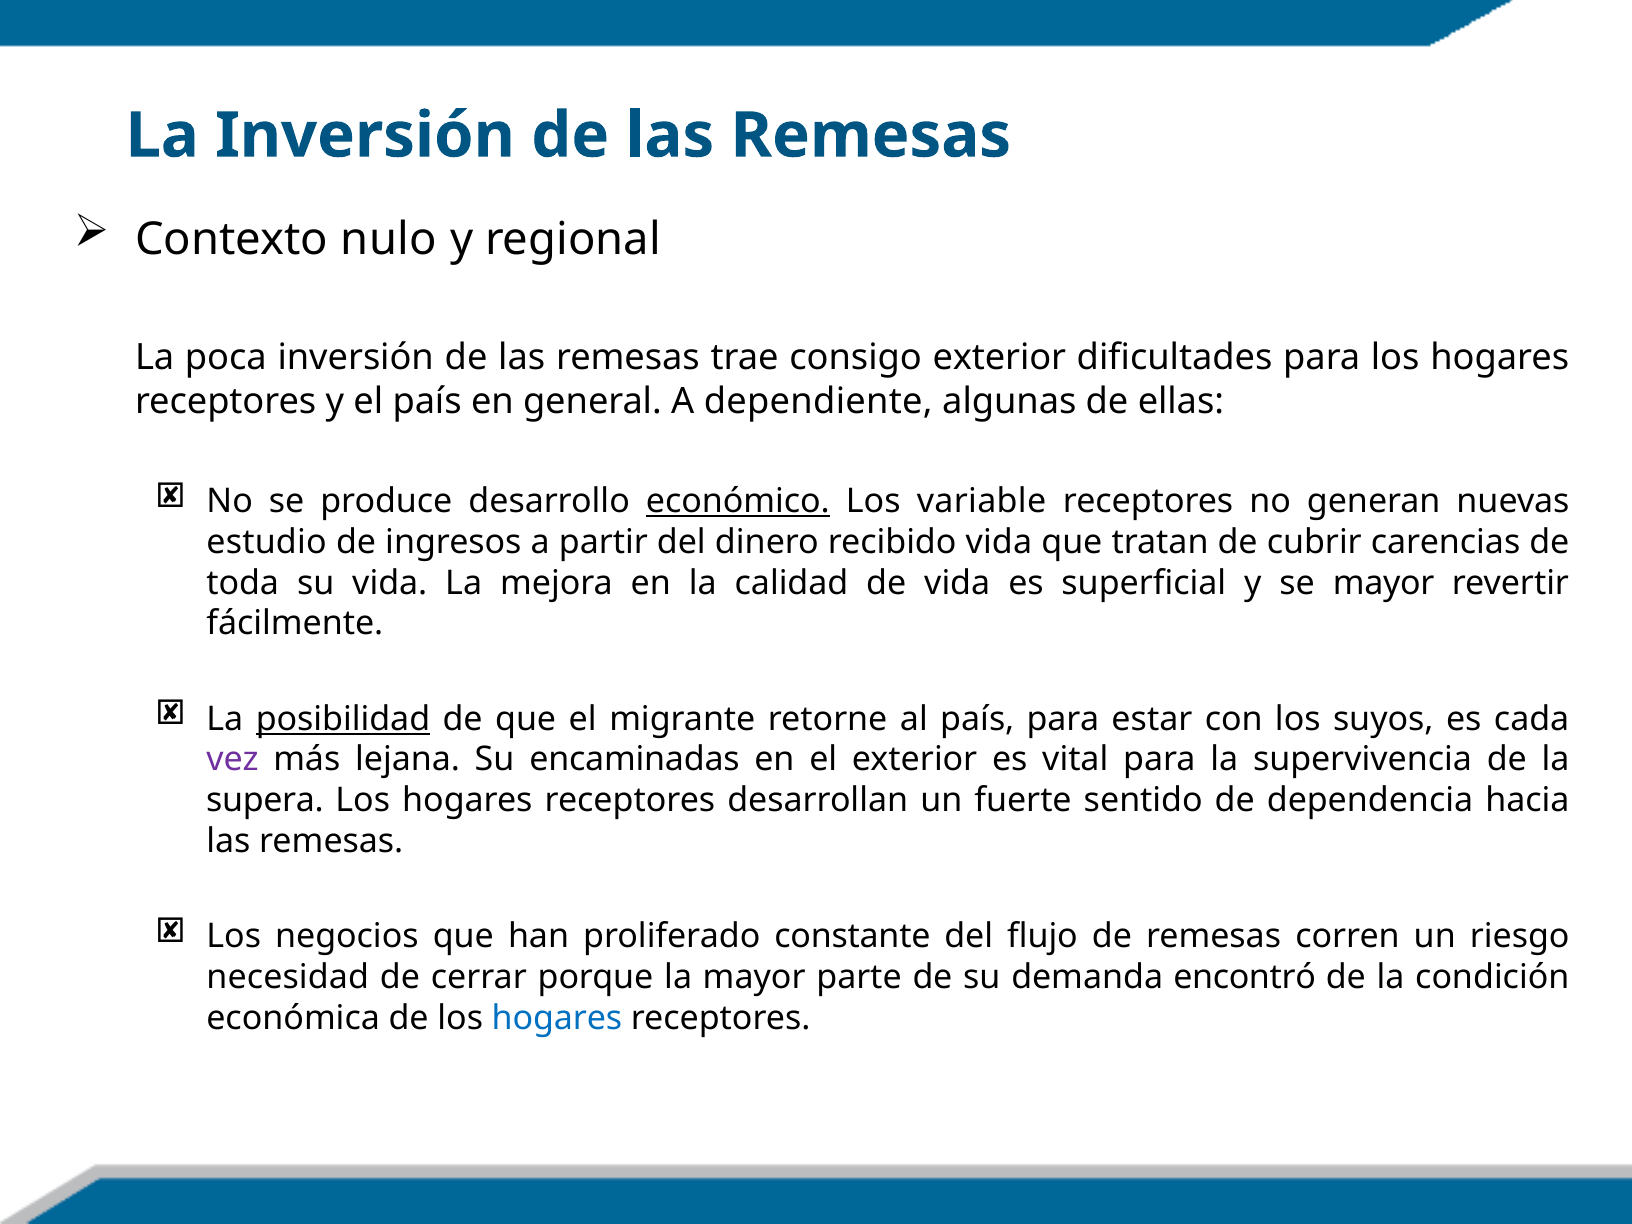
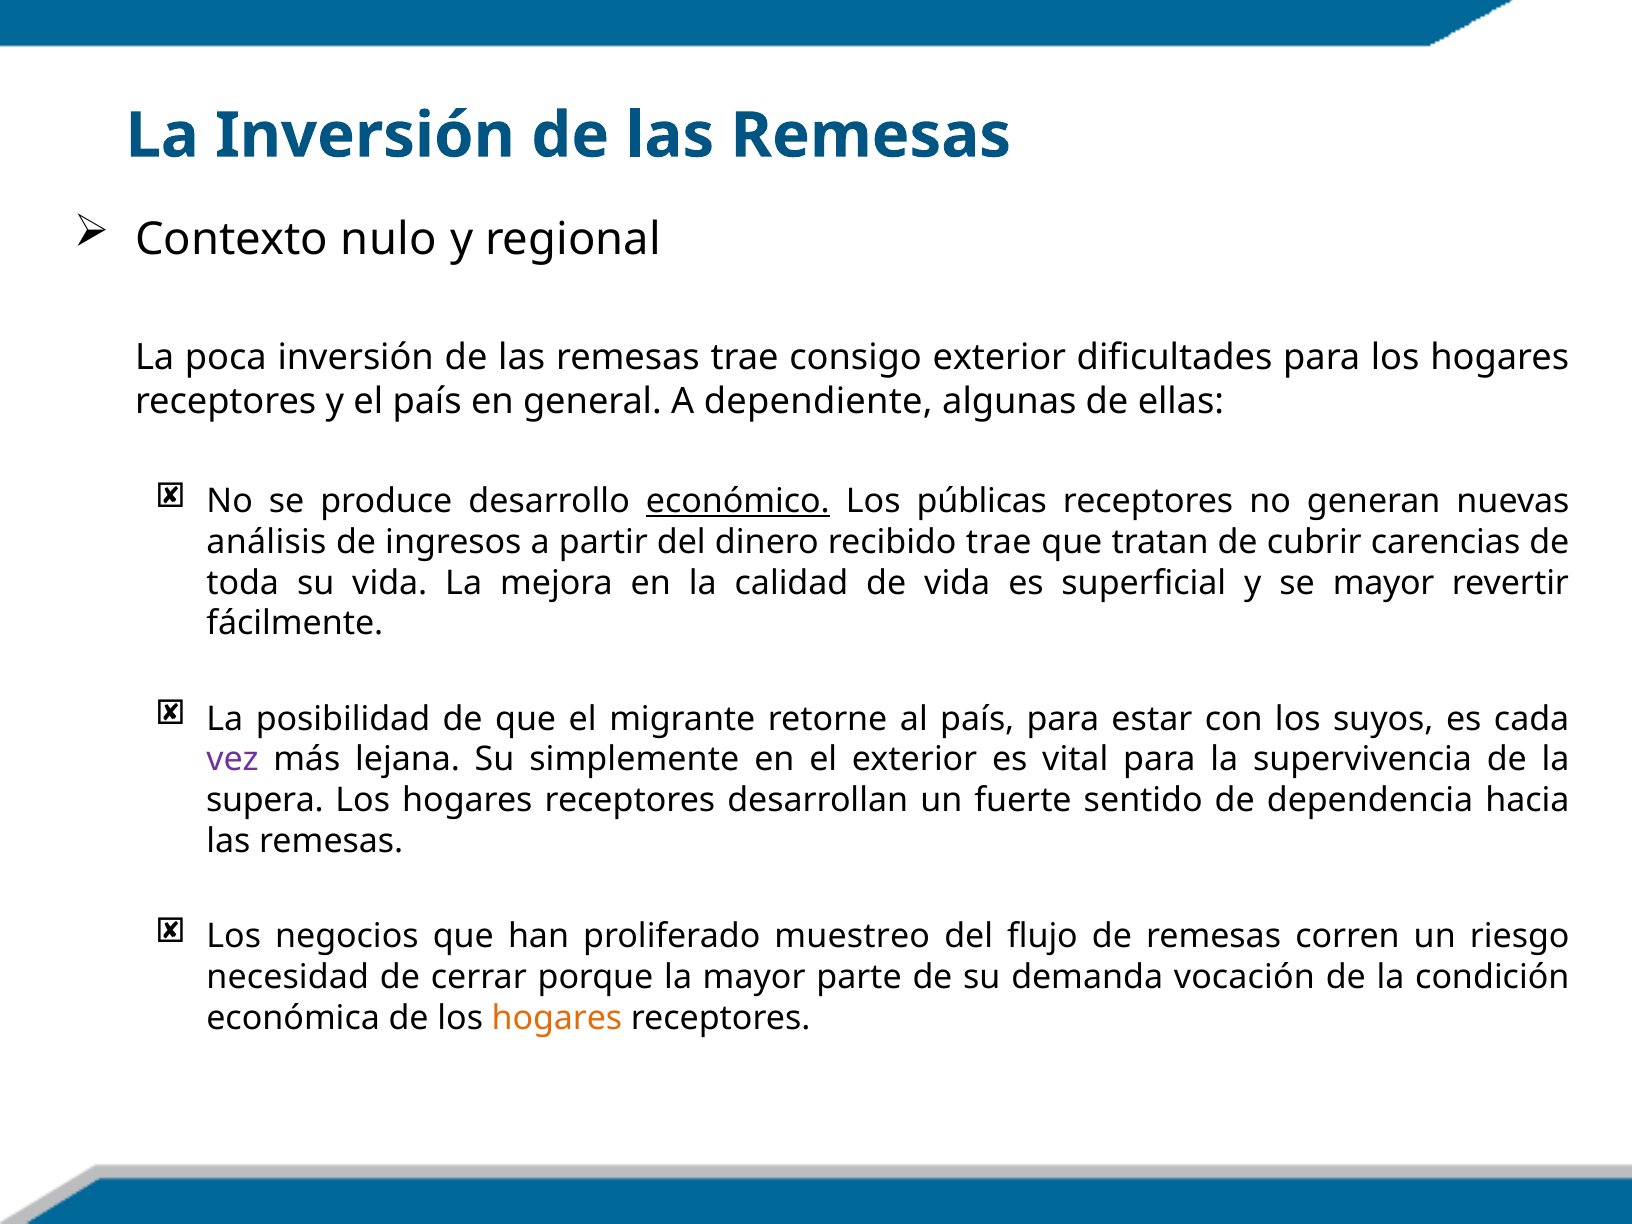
variable: variable -> públicas (982, 501)
estudio: estudio -> análisis (266, 542)
recibido vida: vida -> trae (999, 542)
posibilidad underline: present -> none (343, 719)
encaminadas: encaminadas -> simplemente (634, 760)
constante: constante -> muestreo (852, 937)
encontró: encontró -> vocación (1244, 977)
hogares colour: blue -> orange (557, 1018)
